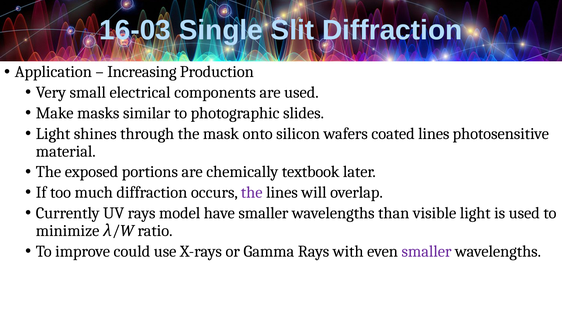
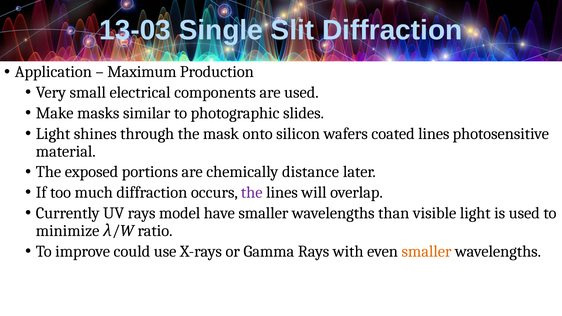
16-03: 16-03 -> 13-03 (135, 30)
Increasing: Increasing -> Maximum (142, 72)
textbook: textbook -> distance (311, 172)
smaller colour: purple -> orange (427, 251)
